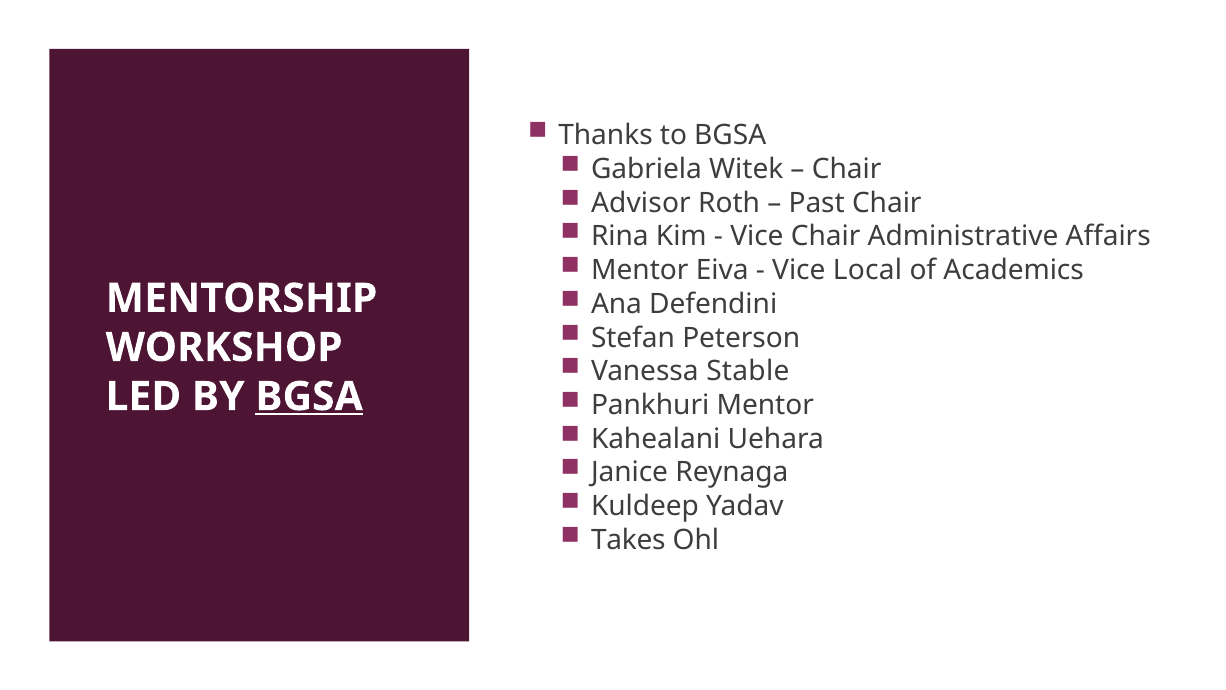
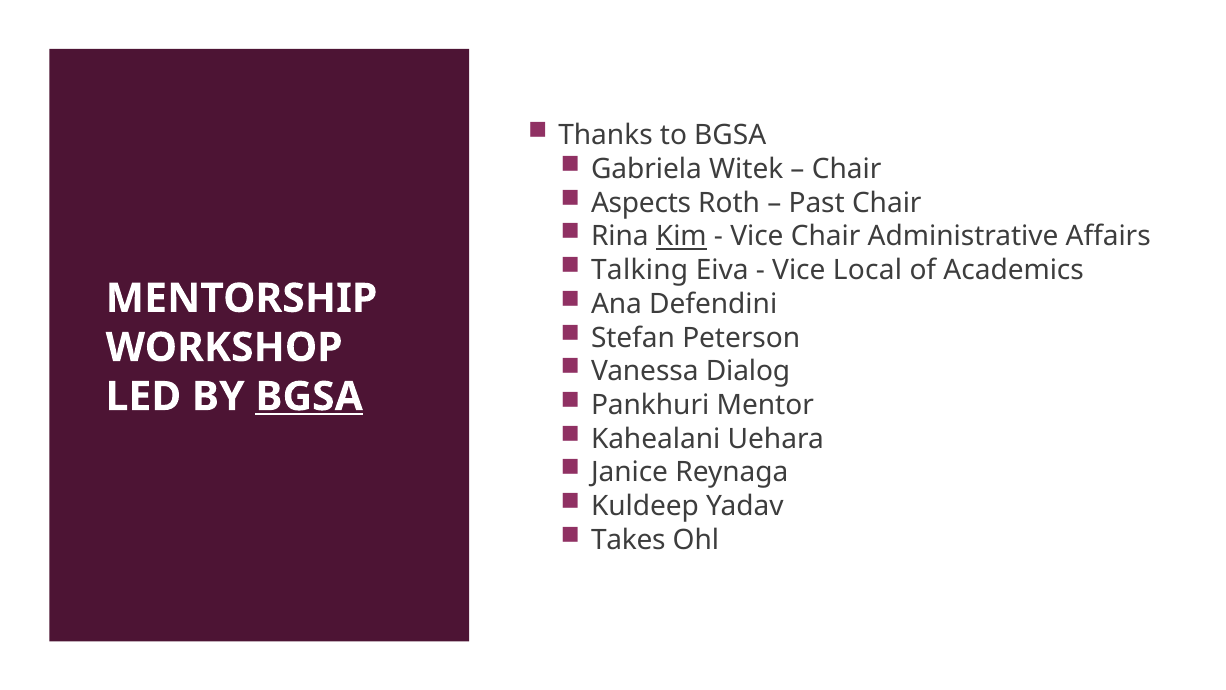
Advisor: Advisor -> Aspects (641, 203)
Kim underline: none -> present (681, 236)
Mentor: Mentor -> Talking (640, 270)
Stable: Stable -> Dialog (748, 371)
